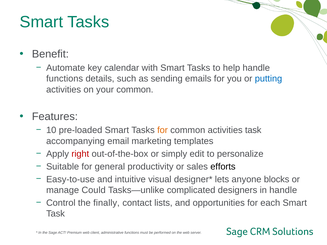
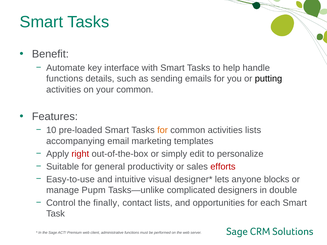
calendar: calendar -> interface (122, 68)
putting colour: blue -> black (269, 79)
activities task: task -> lists (253, 130)
efforts colour: black -> red (223, 167)
Could: Could -> Pupm (94, 190)
in handle: handle -> double (283, 190)
